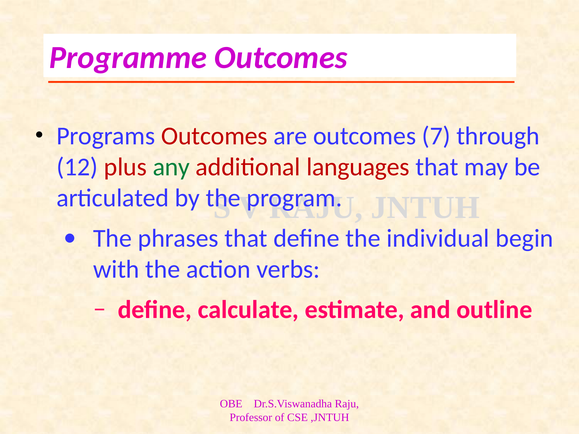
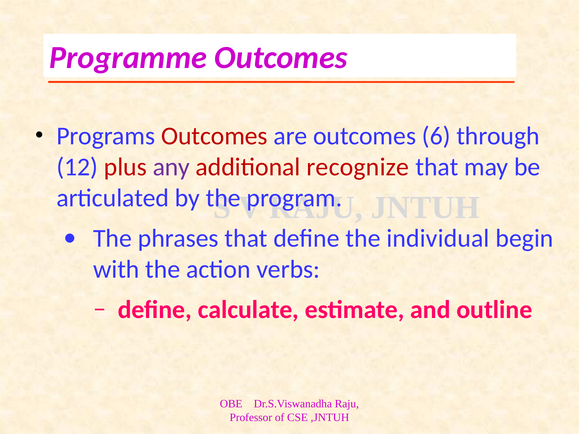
7: 7 -> 6 (436, 136)
any colour: green -> purple (171, 167)
languages: languages -> recognize (358, 167)
